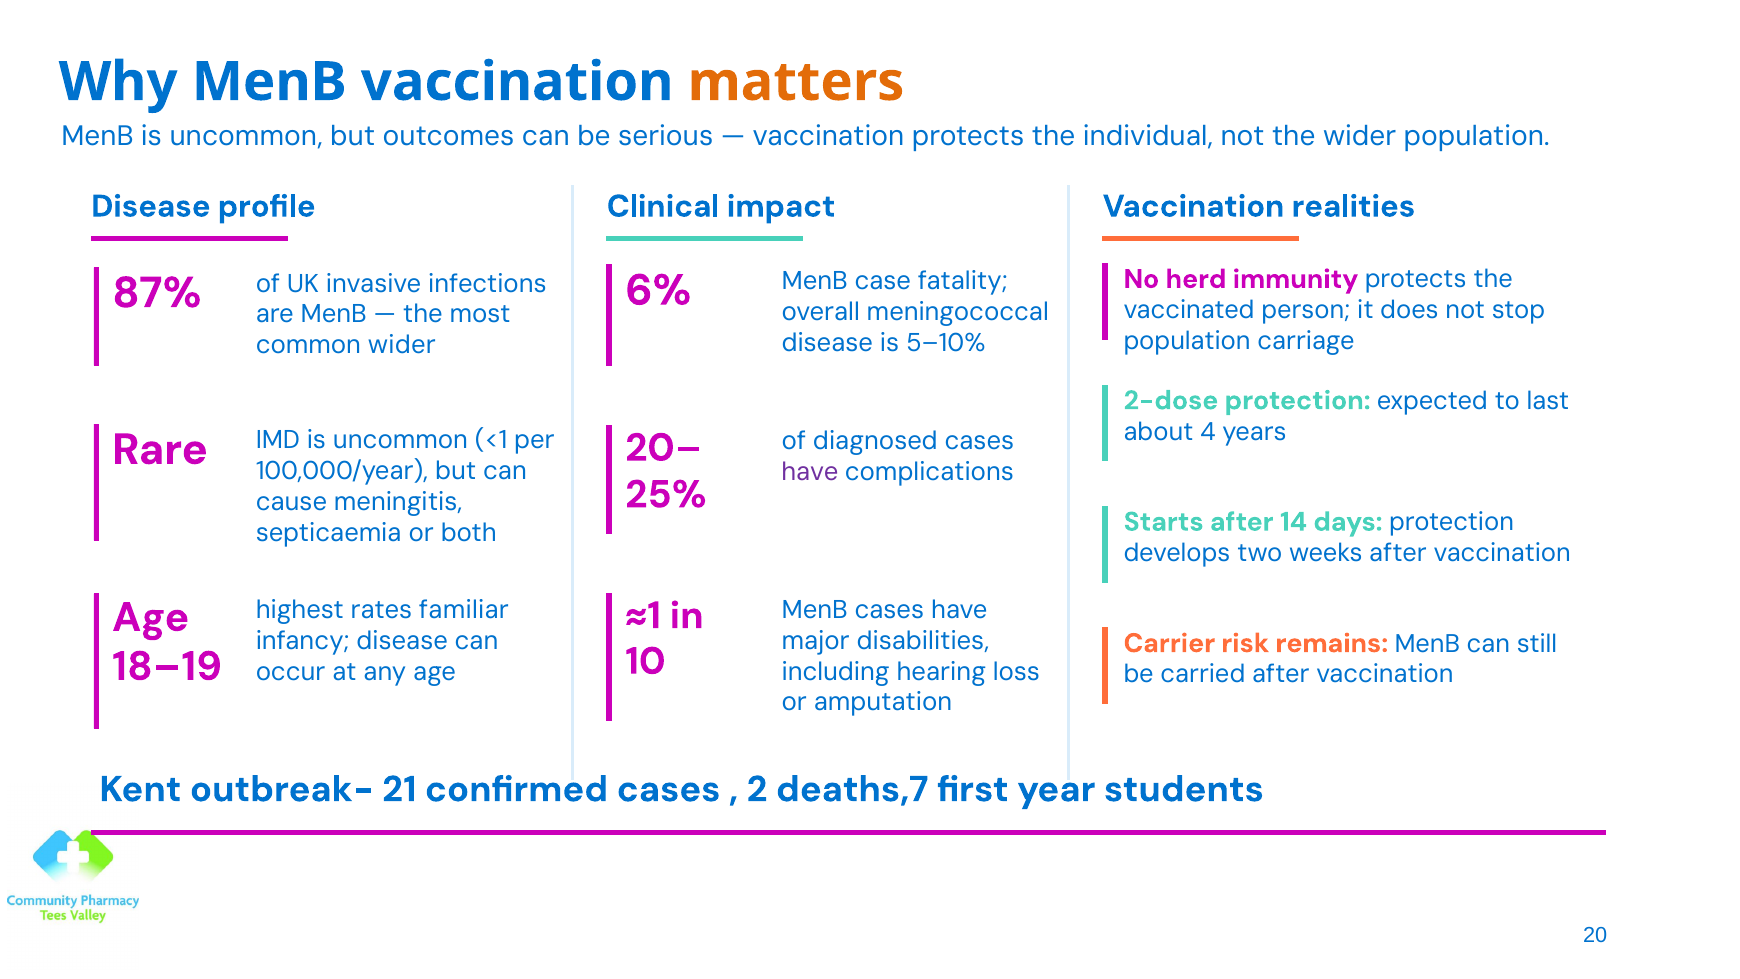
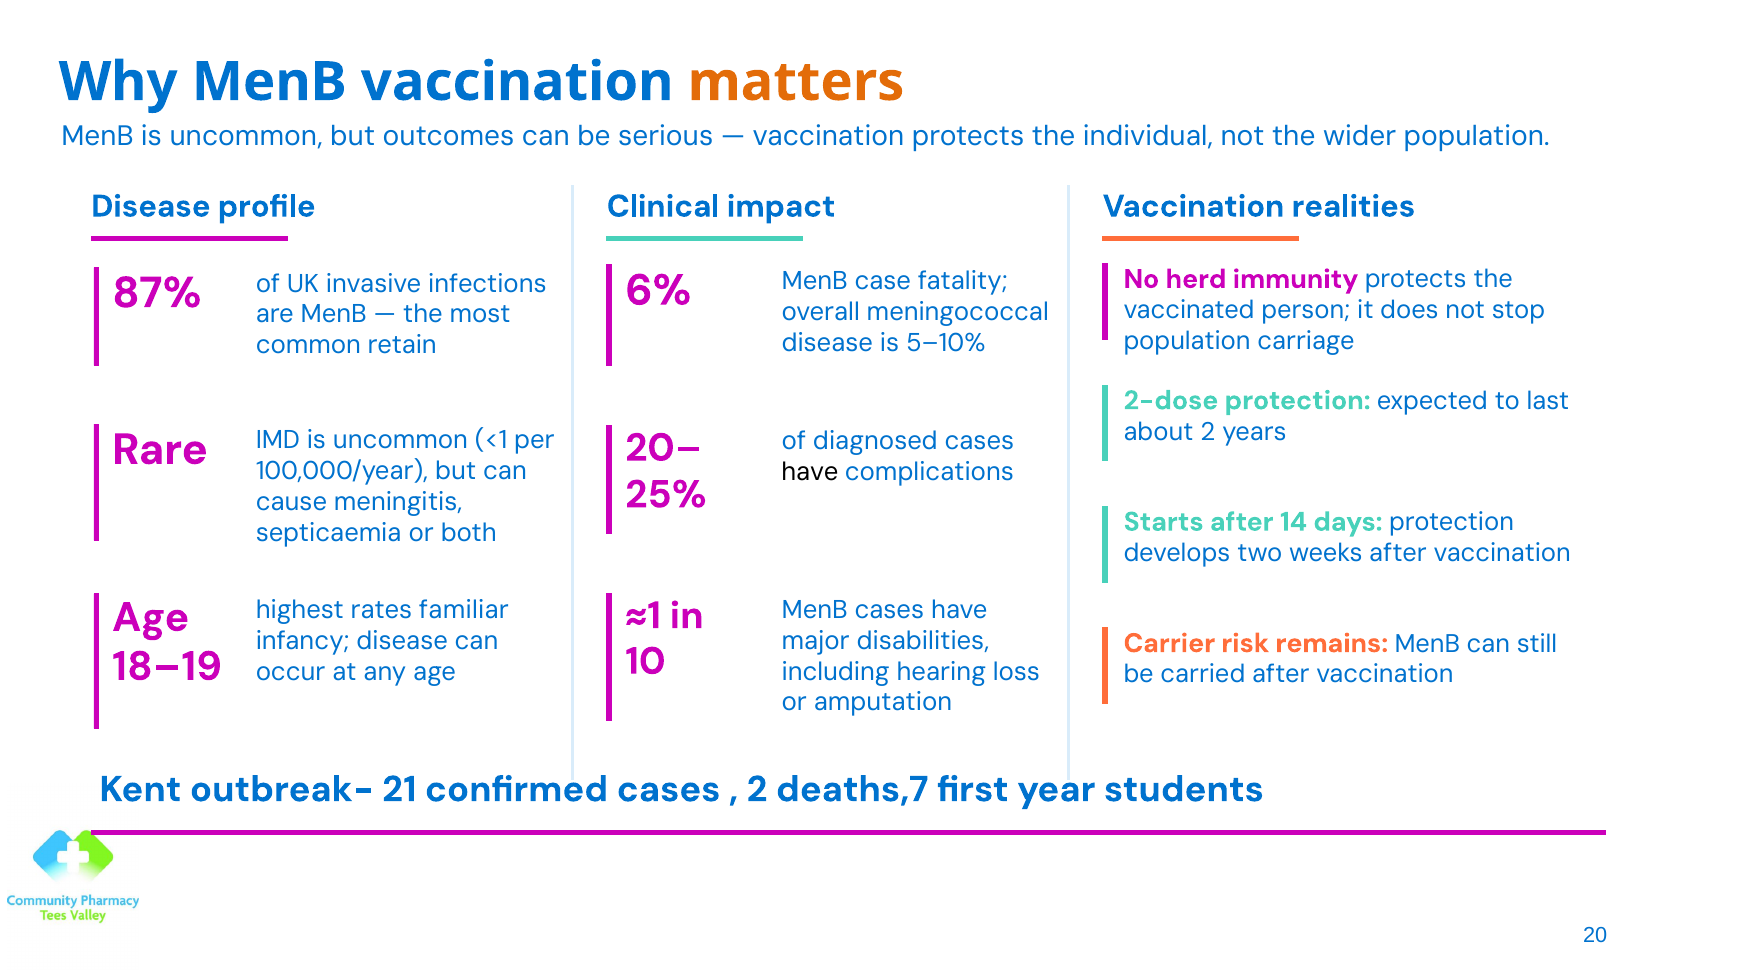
common wider: wider -> retain (402, 345)
about 4: 4 -> 2 (1208, 432)
have colour: purple -> black (810, 472)
